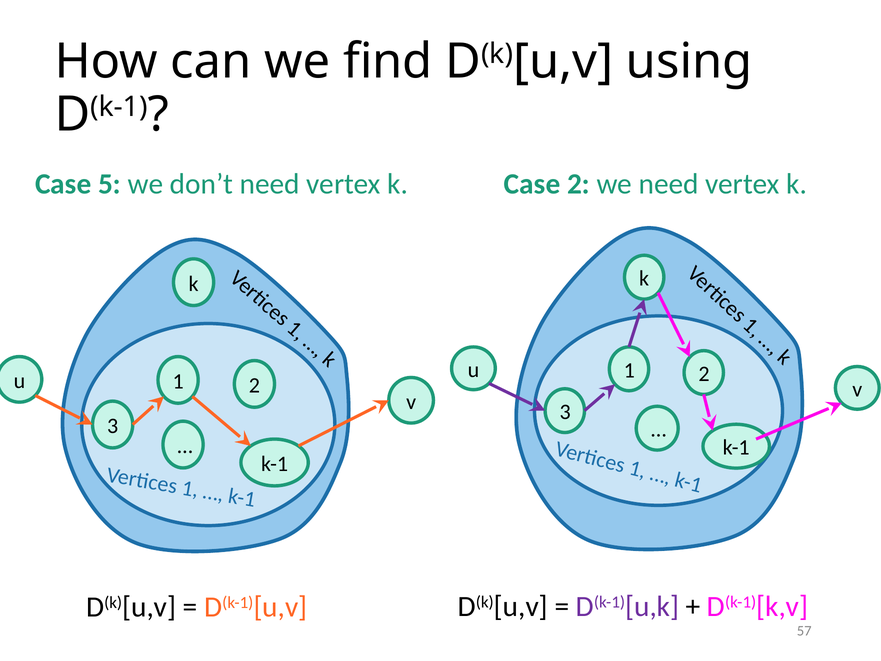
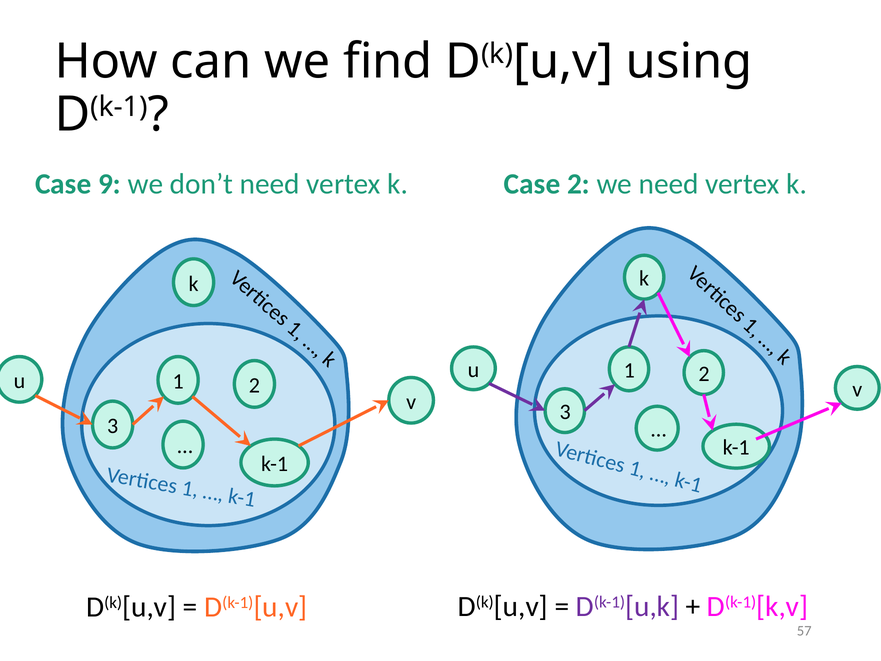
5: 5 -> 9 (110, 184)
